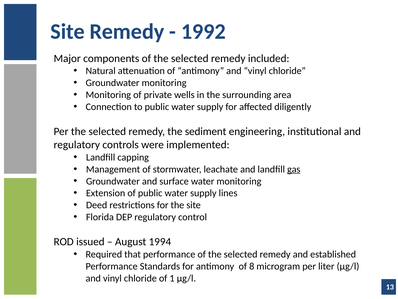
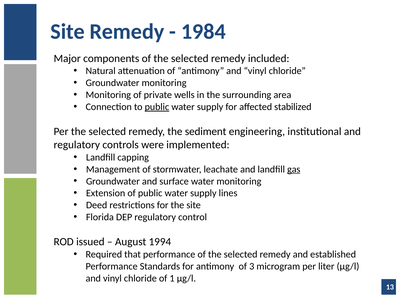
1992: 1992 -> 1984 (203, 31)
public underline: none -> present (157, 107)
diligently: diligently -> stabilized (293, 107)
8: 8 -> 3 (252, 266)
